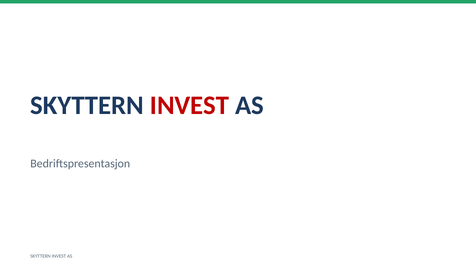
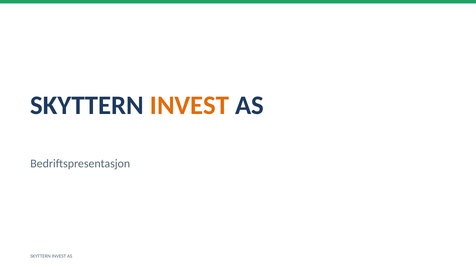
INVEST colour: red -> orange (190, 106)
